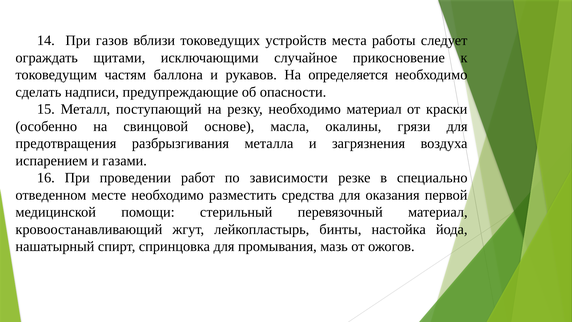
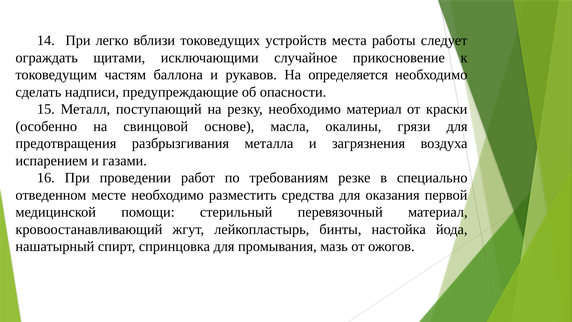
газов: газов -> легко (112, 40)
зависимости: зависимости -> требованиям (289, 178)
